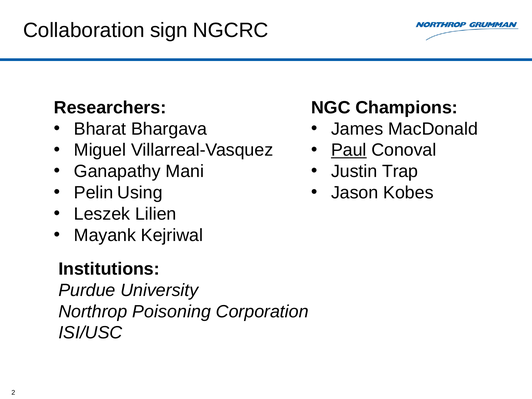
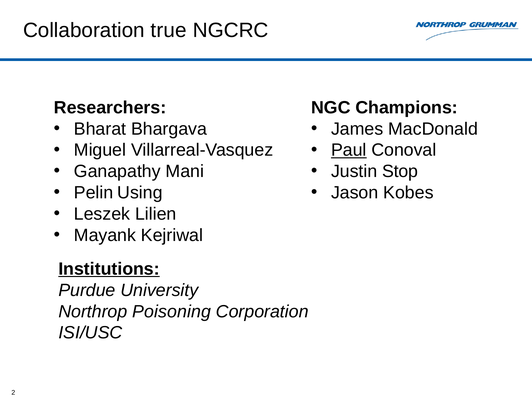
sign: sign -> true (169, 30)
Trap: Trap -> Stop (400, 171)
Institutions underline: none -> present (109, 269)
